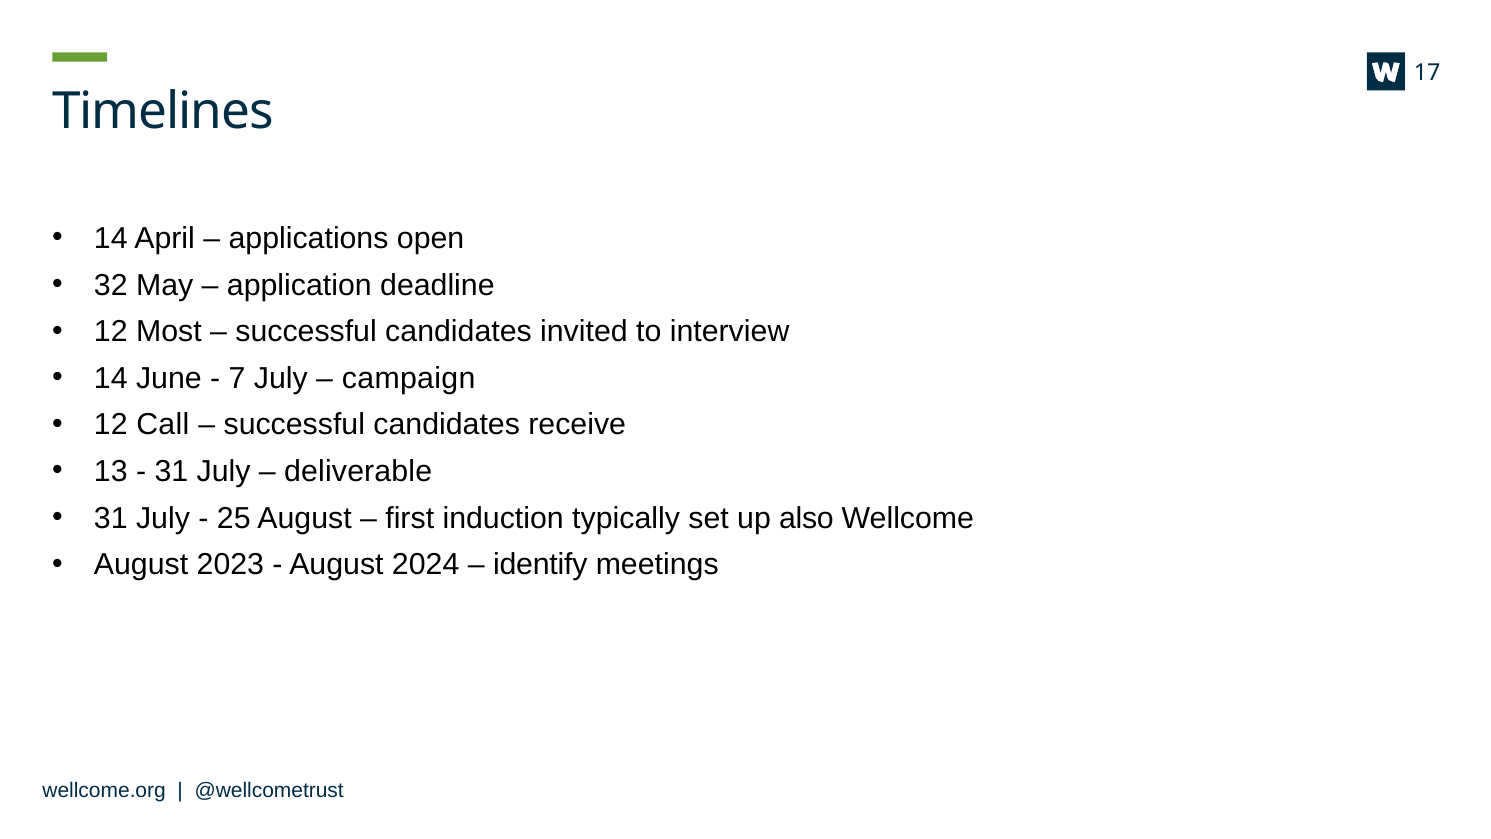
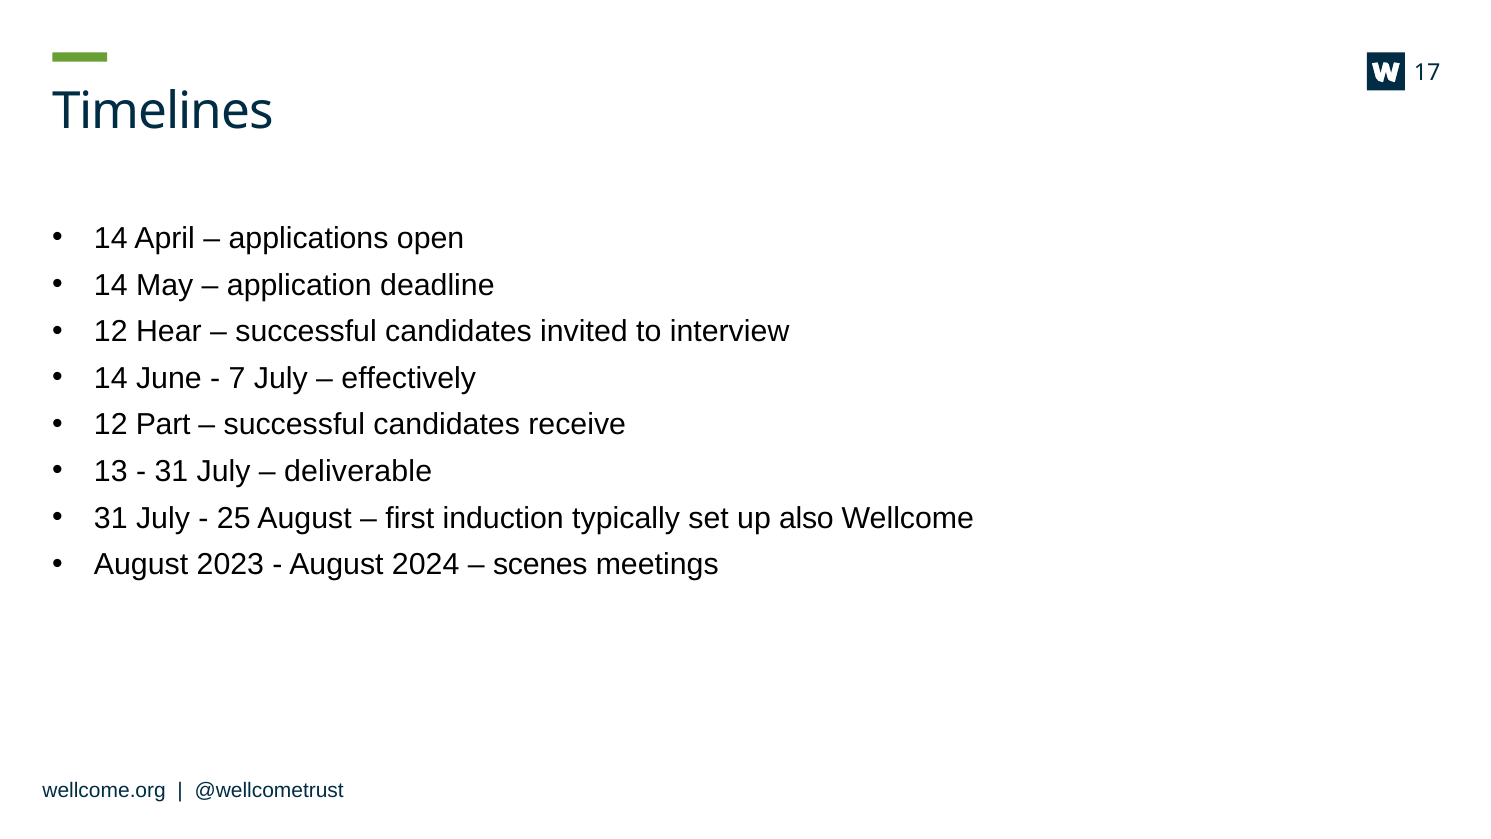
32: 32 -> 14 (111, 285)
Most: Most -> Hear (169, 332)
campaign: campaign -> effectively (409, 378)
Call: Call -> Part (163, 425)
identify: identify -> scenes (540, 565)
